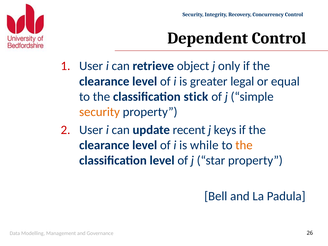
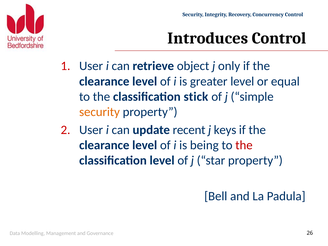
Dependent: Dependent -> Introduces (208, 38)
greater legal: legal -> level (242, 81)
while: while -> being (204, 145)
the colour: orange -> red (244, 145)
